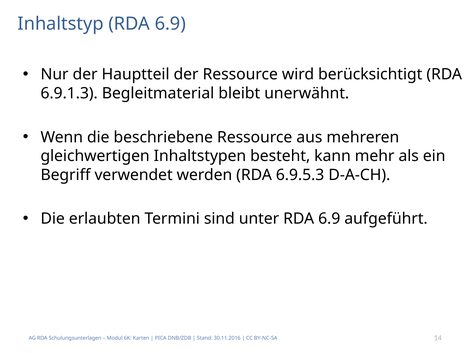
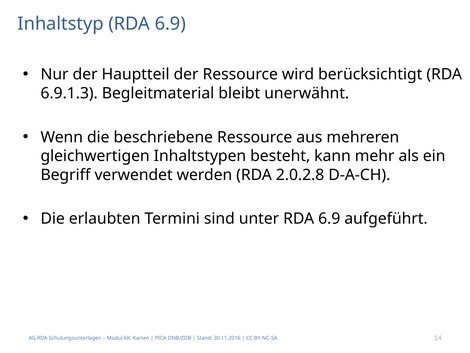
6.9.5.3: 6.9.5.3 -> 2.0.2.8 (300, 175)
